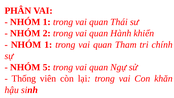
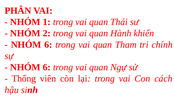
1: 1 -> 6 (48, 45)
5: 5 -> 6 (47, 67)
khăn: khăn -> cách (163, 78)
